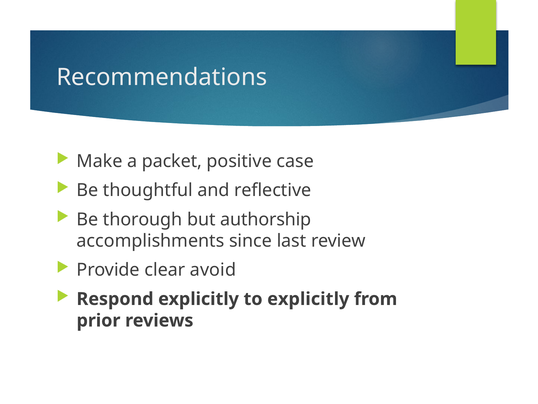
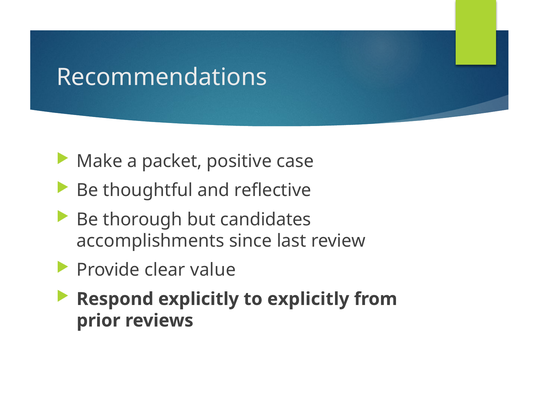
authorship: authorship -> candidates (266, 219)
avoid: avoid -> value (213, 270)
